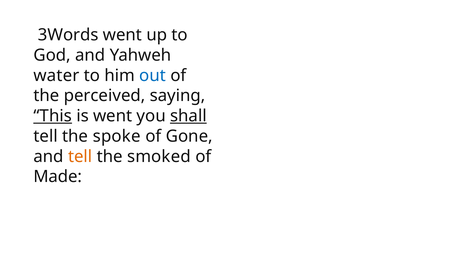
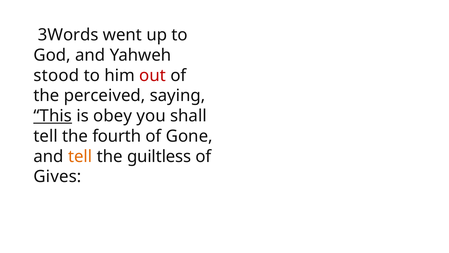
water: water -> stood (56, 75)
out colour: blue -> red (153, 75)
is went: went -> obey (113, 116)
shall underline: present -> none (188, 116)
spoke: spoke -> fourth (117, 136)
smoked: smoked -> guiltless (159, 156)
Made: Made -> Gives (57, 176)
